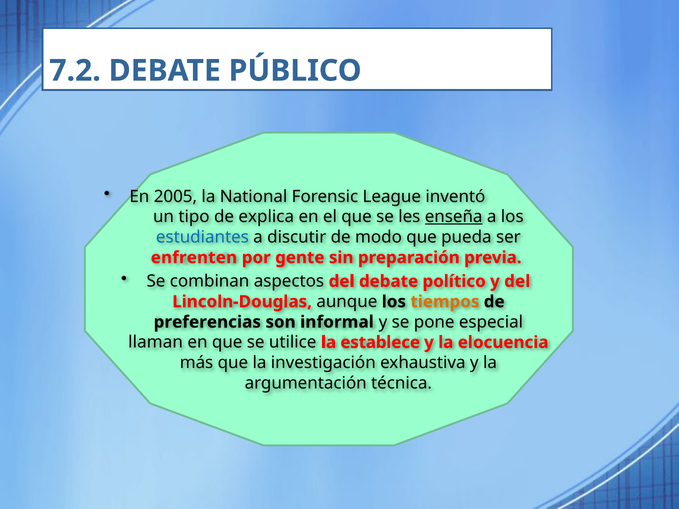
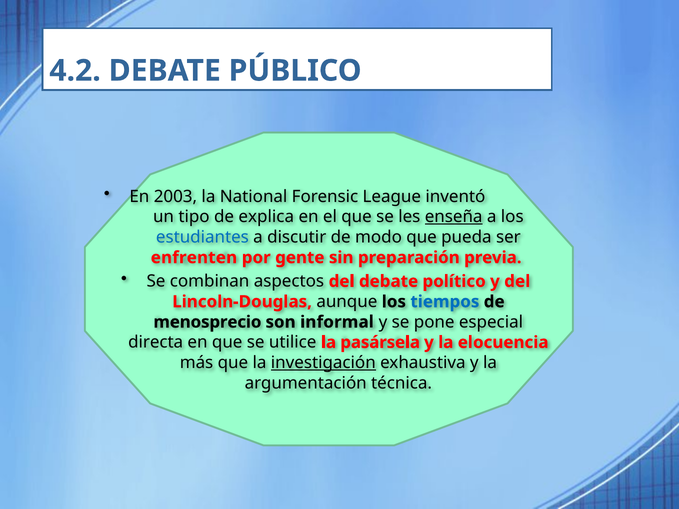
7.2: 7.2 -> 4.2 (75, 71)
2005: 2005 -> 2003 (175, 197)
tiempos colour: orange -> blue (445, 302)
preferencias: preferencias -> menosprecio (207, 322)
llaman: llaman -> directa (156, 343)
establece: establece -> pasársela (380, 343)
investigación underline: none -> present (323, 363)
